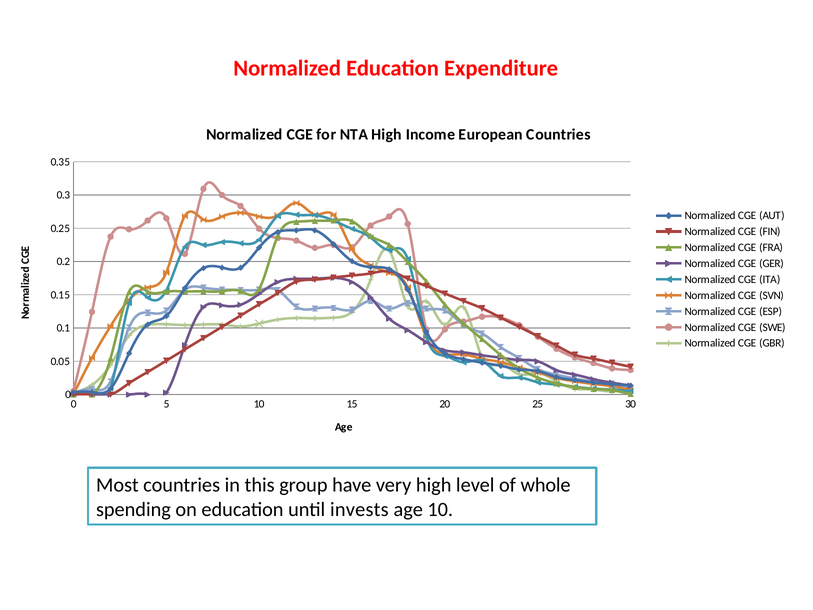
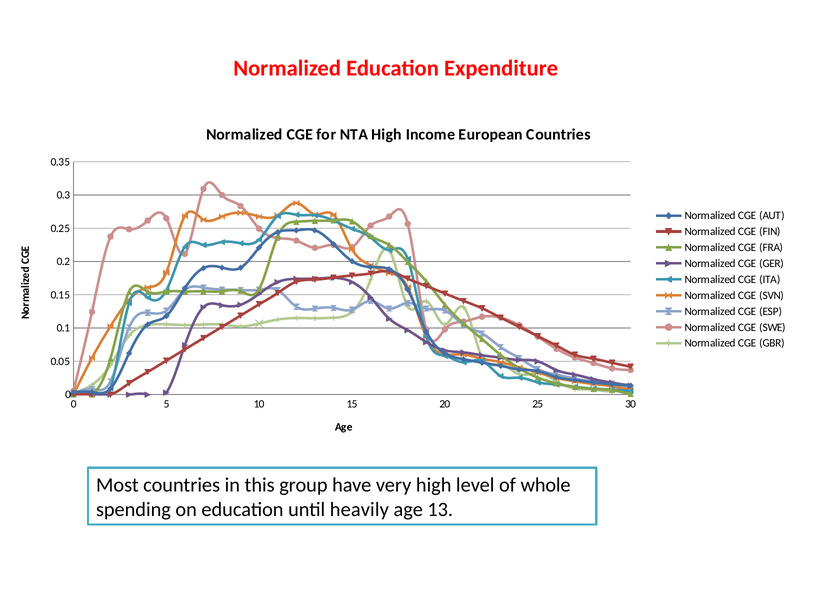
invests: invests -> heavily (359, 509)
age 10: 10 -> 13 (440, 509)
